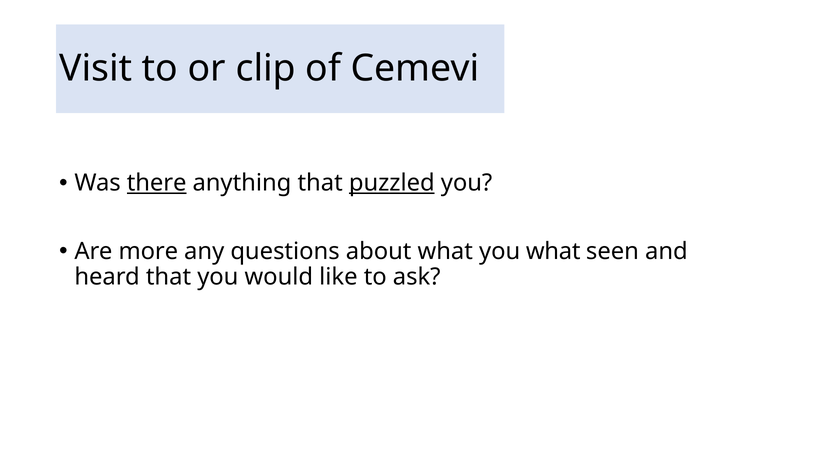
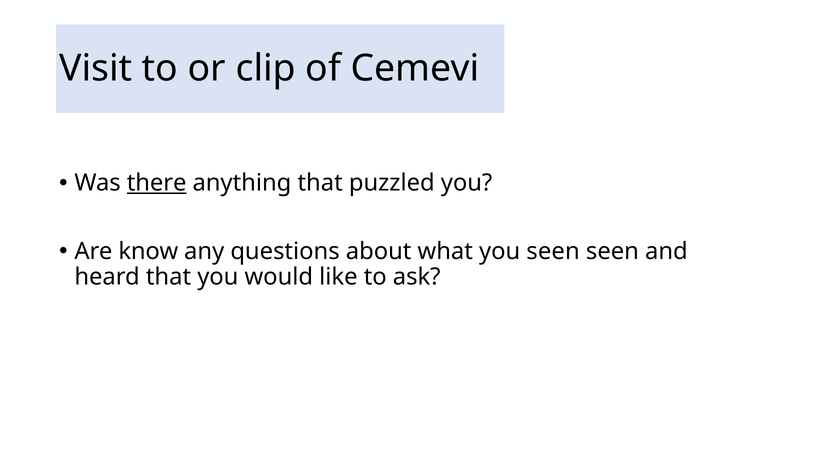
puzzled underline: present -> none (392, 183)
more: more -> know (148, 251)
you what: what -> seen (553, 251)
